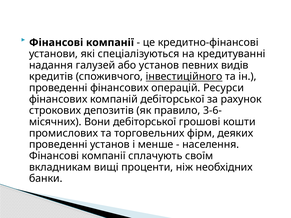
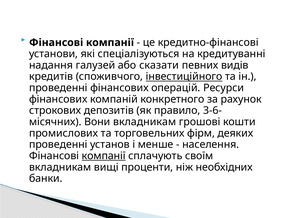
або установ: установ -> сказати (159, 65)
компаній дебіторської: дебіторської -> конкретного (172, 99)
Вони дебіторської: дебіторської -> вкладникам (145, 122)
компанії underline: none -> present (104, 156)
